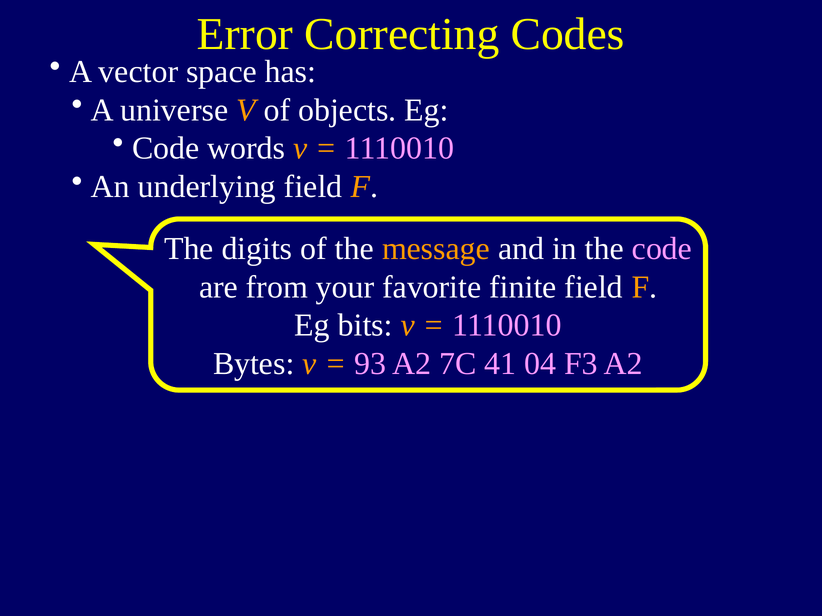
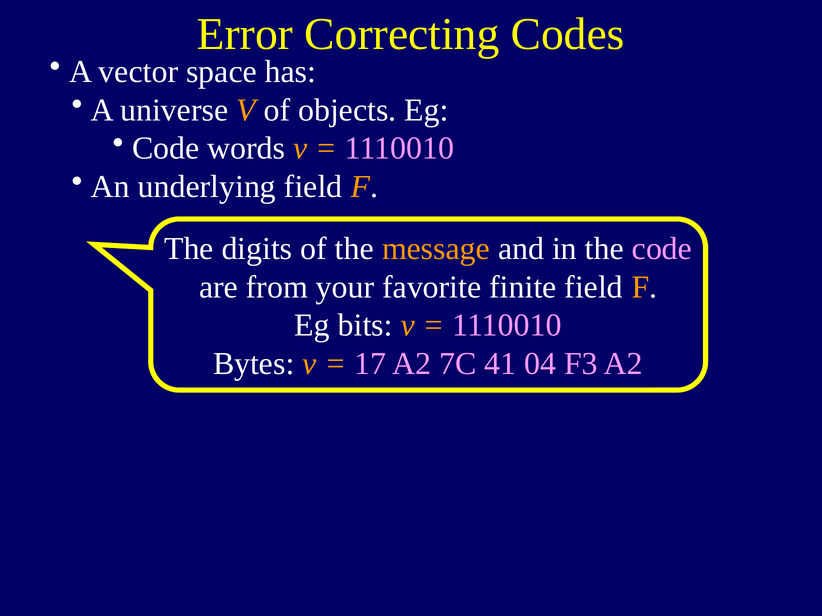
93: 93 -> 17 (370, 364)
